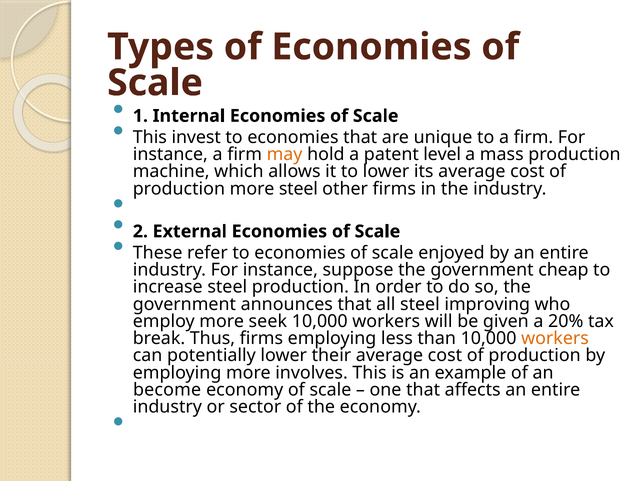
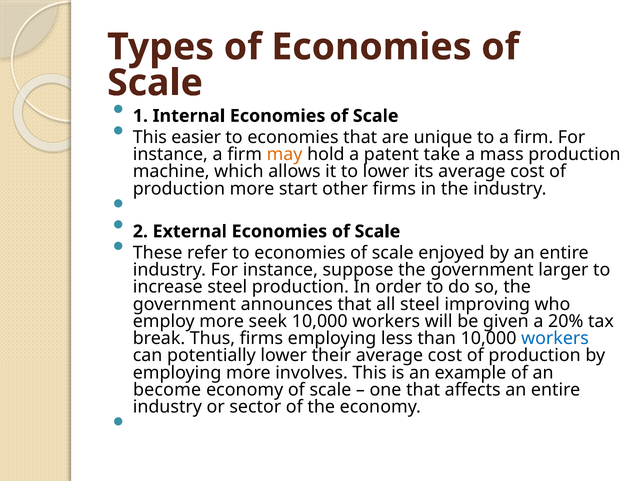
invest: invest -> easier (196, 137)
level: level -> take (442, 155)
more steel: steel -> start (298, 189)
cheap: cheap -> larger (563, 270)
workers colour: orange -> blue (555, 339)
